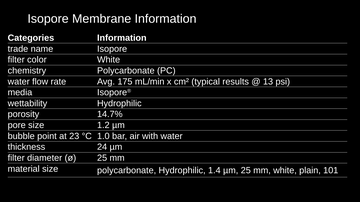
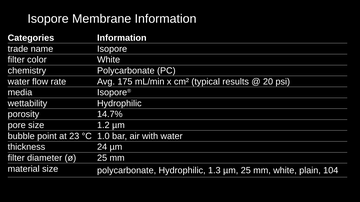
13: 13 -> 20 (268, 82)
1.4: 1.4 -> 1.3 (214, 171)
101: 101 -> 104 (331, 171)
